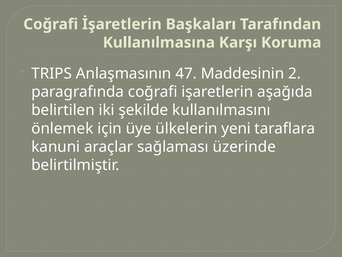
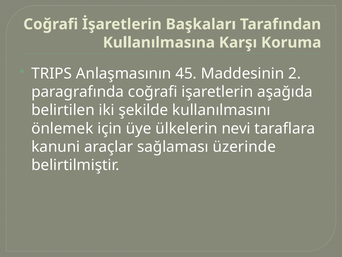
47: 47 -> 45 (186, 73)
yeni: yeni -> nevi (236, 128)
